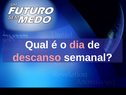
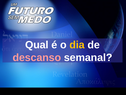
dia colour: pink -> yellow (77, 45)
